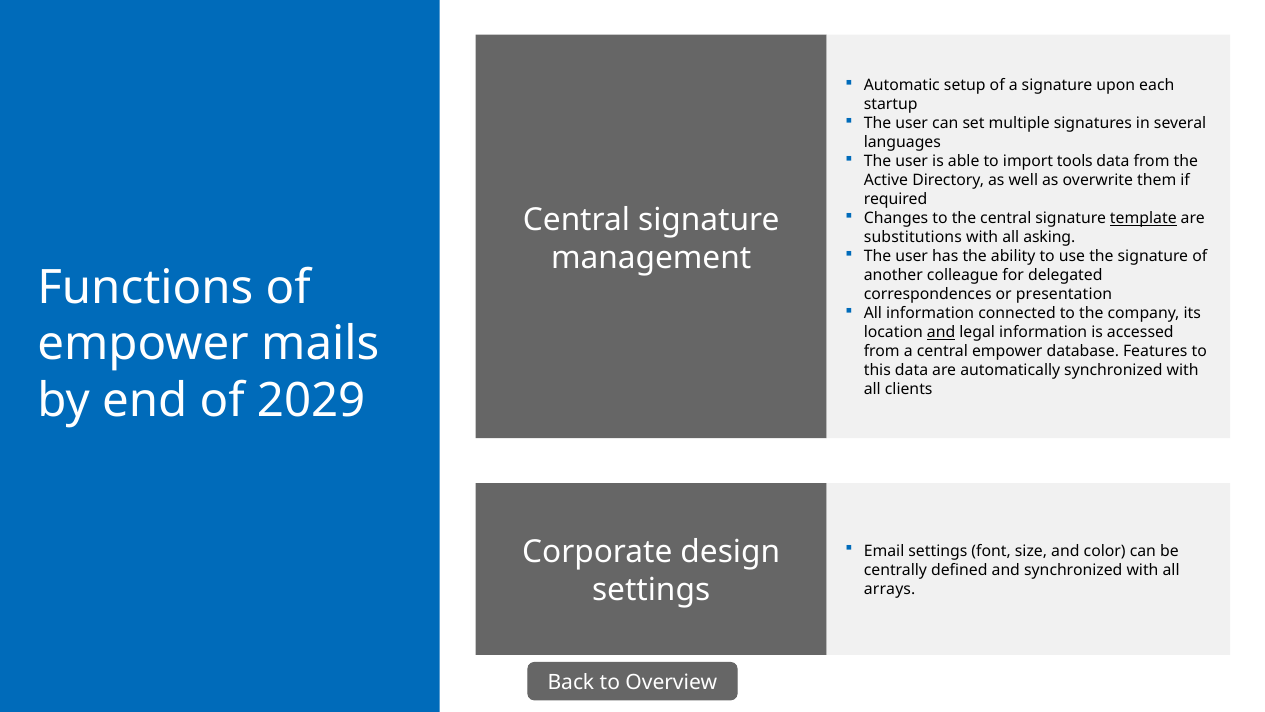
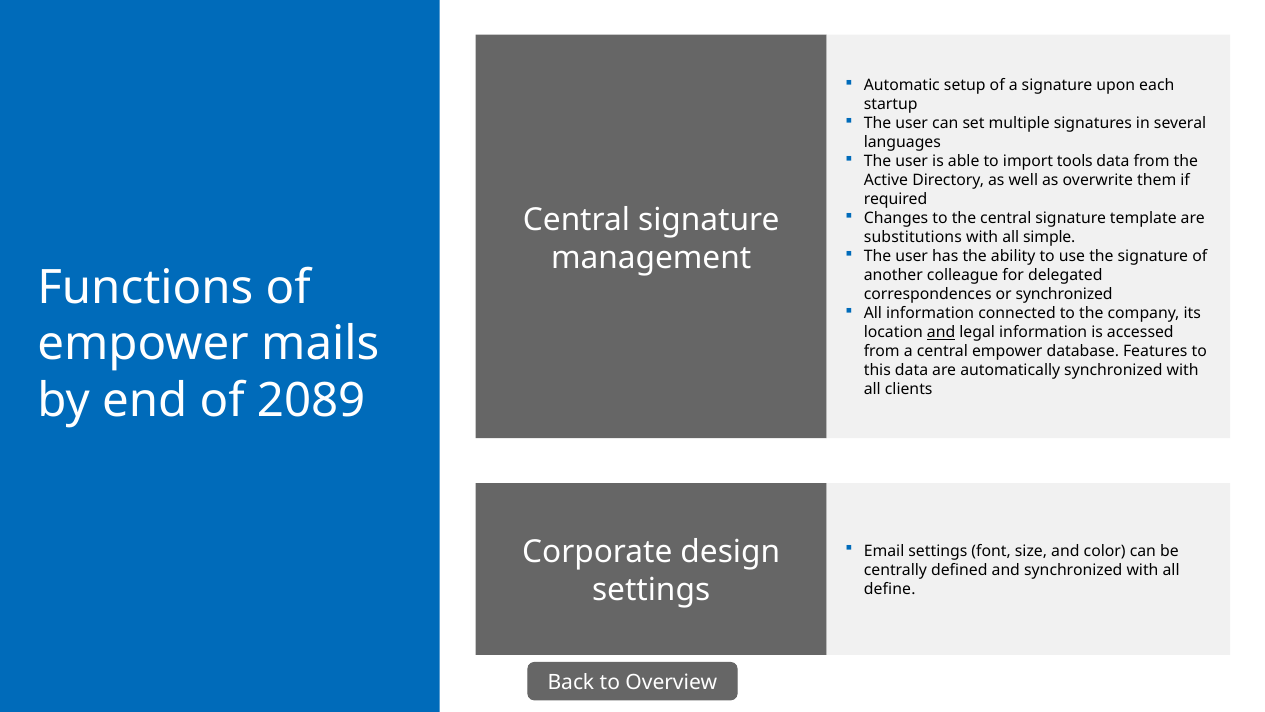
template underline: present -> none (1143, 218)
asking: asking -> simple (1049, 237)
or presentation: presentation -> synchronized (1064, 294)
2029: 2029 -> 2089 (311, 401)
arrays: arrays -> define (890, 589)
